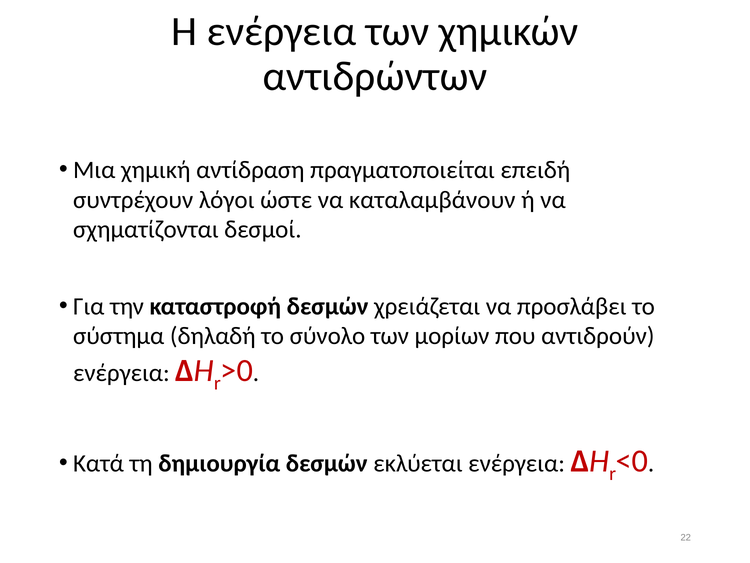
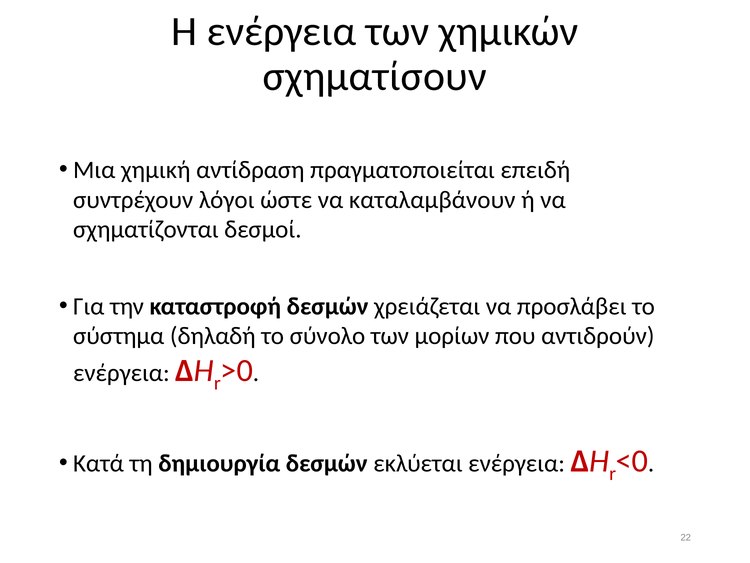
αντιδρώντων: αντιδρώντων -> σχηματίσουν (375, 77)
